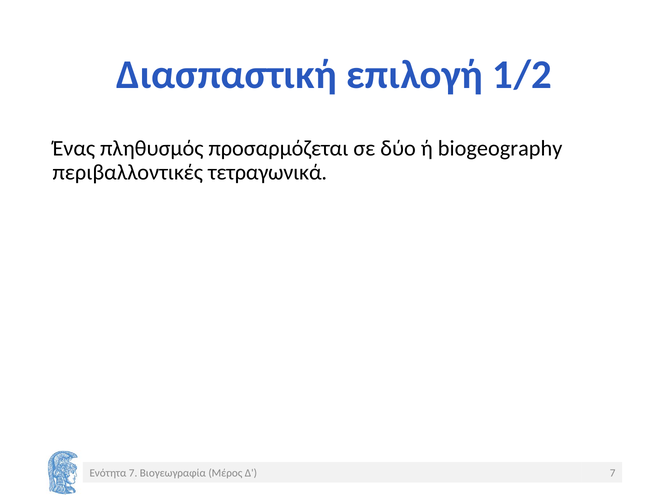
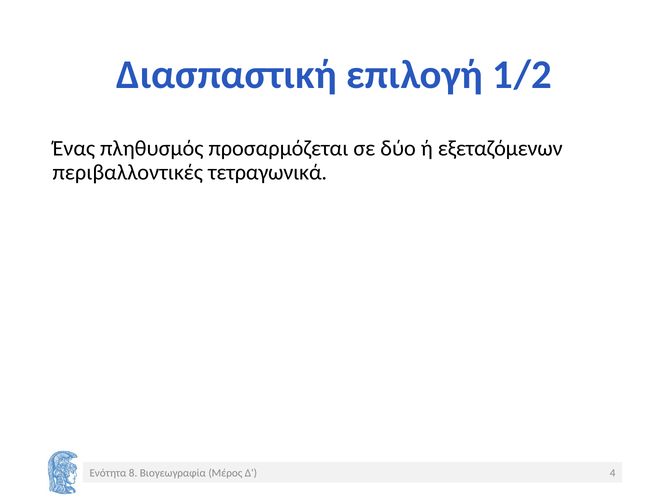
biogeography: biogeography -> εξεταζόμενων (500, 149)
Ενότητα 7: 7 -> 8 (133, 473)
Δ 7: 7 -> 4 (613, 473)
